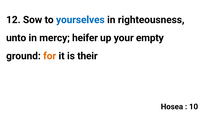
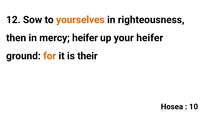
yourselves colour: blue -> orange (80, 20)
unto: unto -> then (16, 38)
your empty: empty -> heifer (150, 38)
